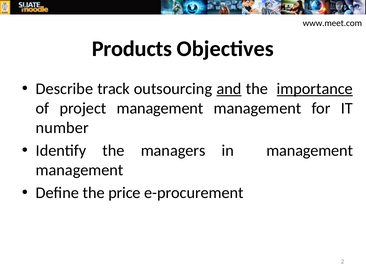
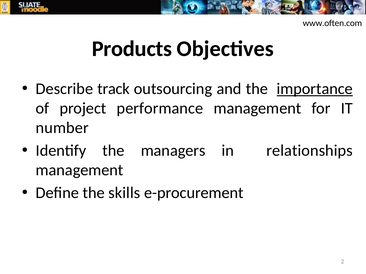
www.meet.com: www.meet.com -> www.often.com (332, 23)
and underline: present -> none (229, 89)
project management: management -> performance (160, 109)
in management: management -> relationships (310, 151)
price: price -> skills (124, 193)
